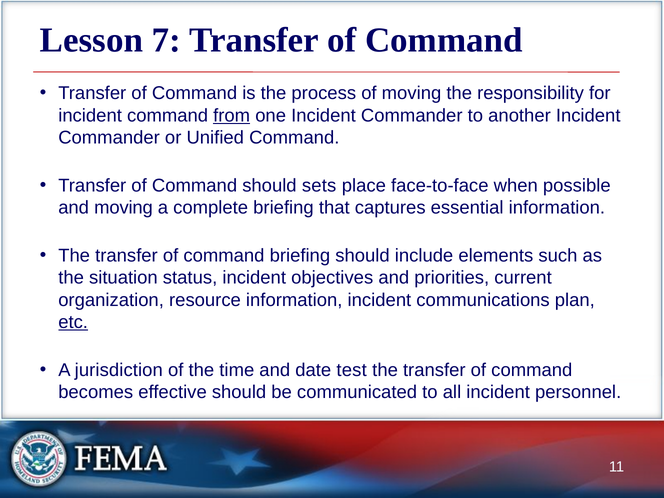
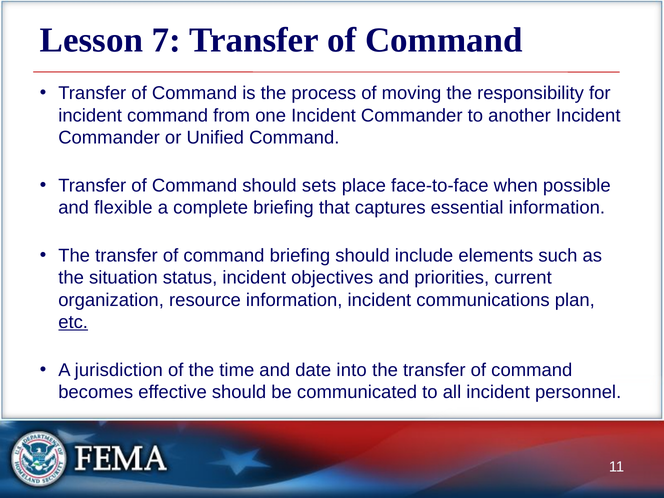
from underline: present -> none (232, 115)
and moving: moving -> flexible (123, 208)
test: test -> into (352, 370)
